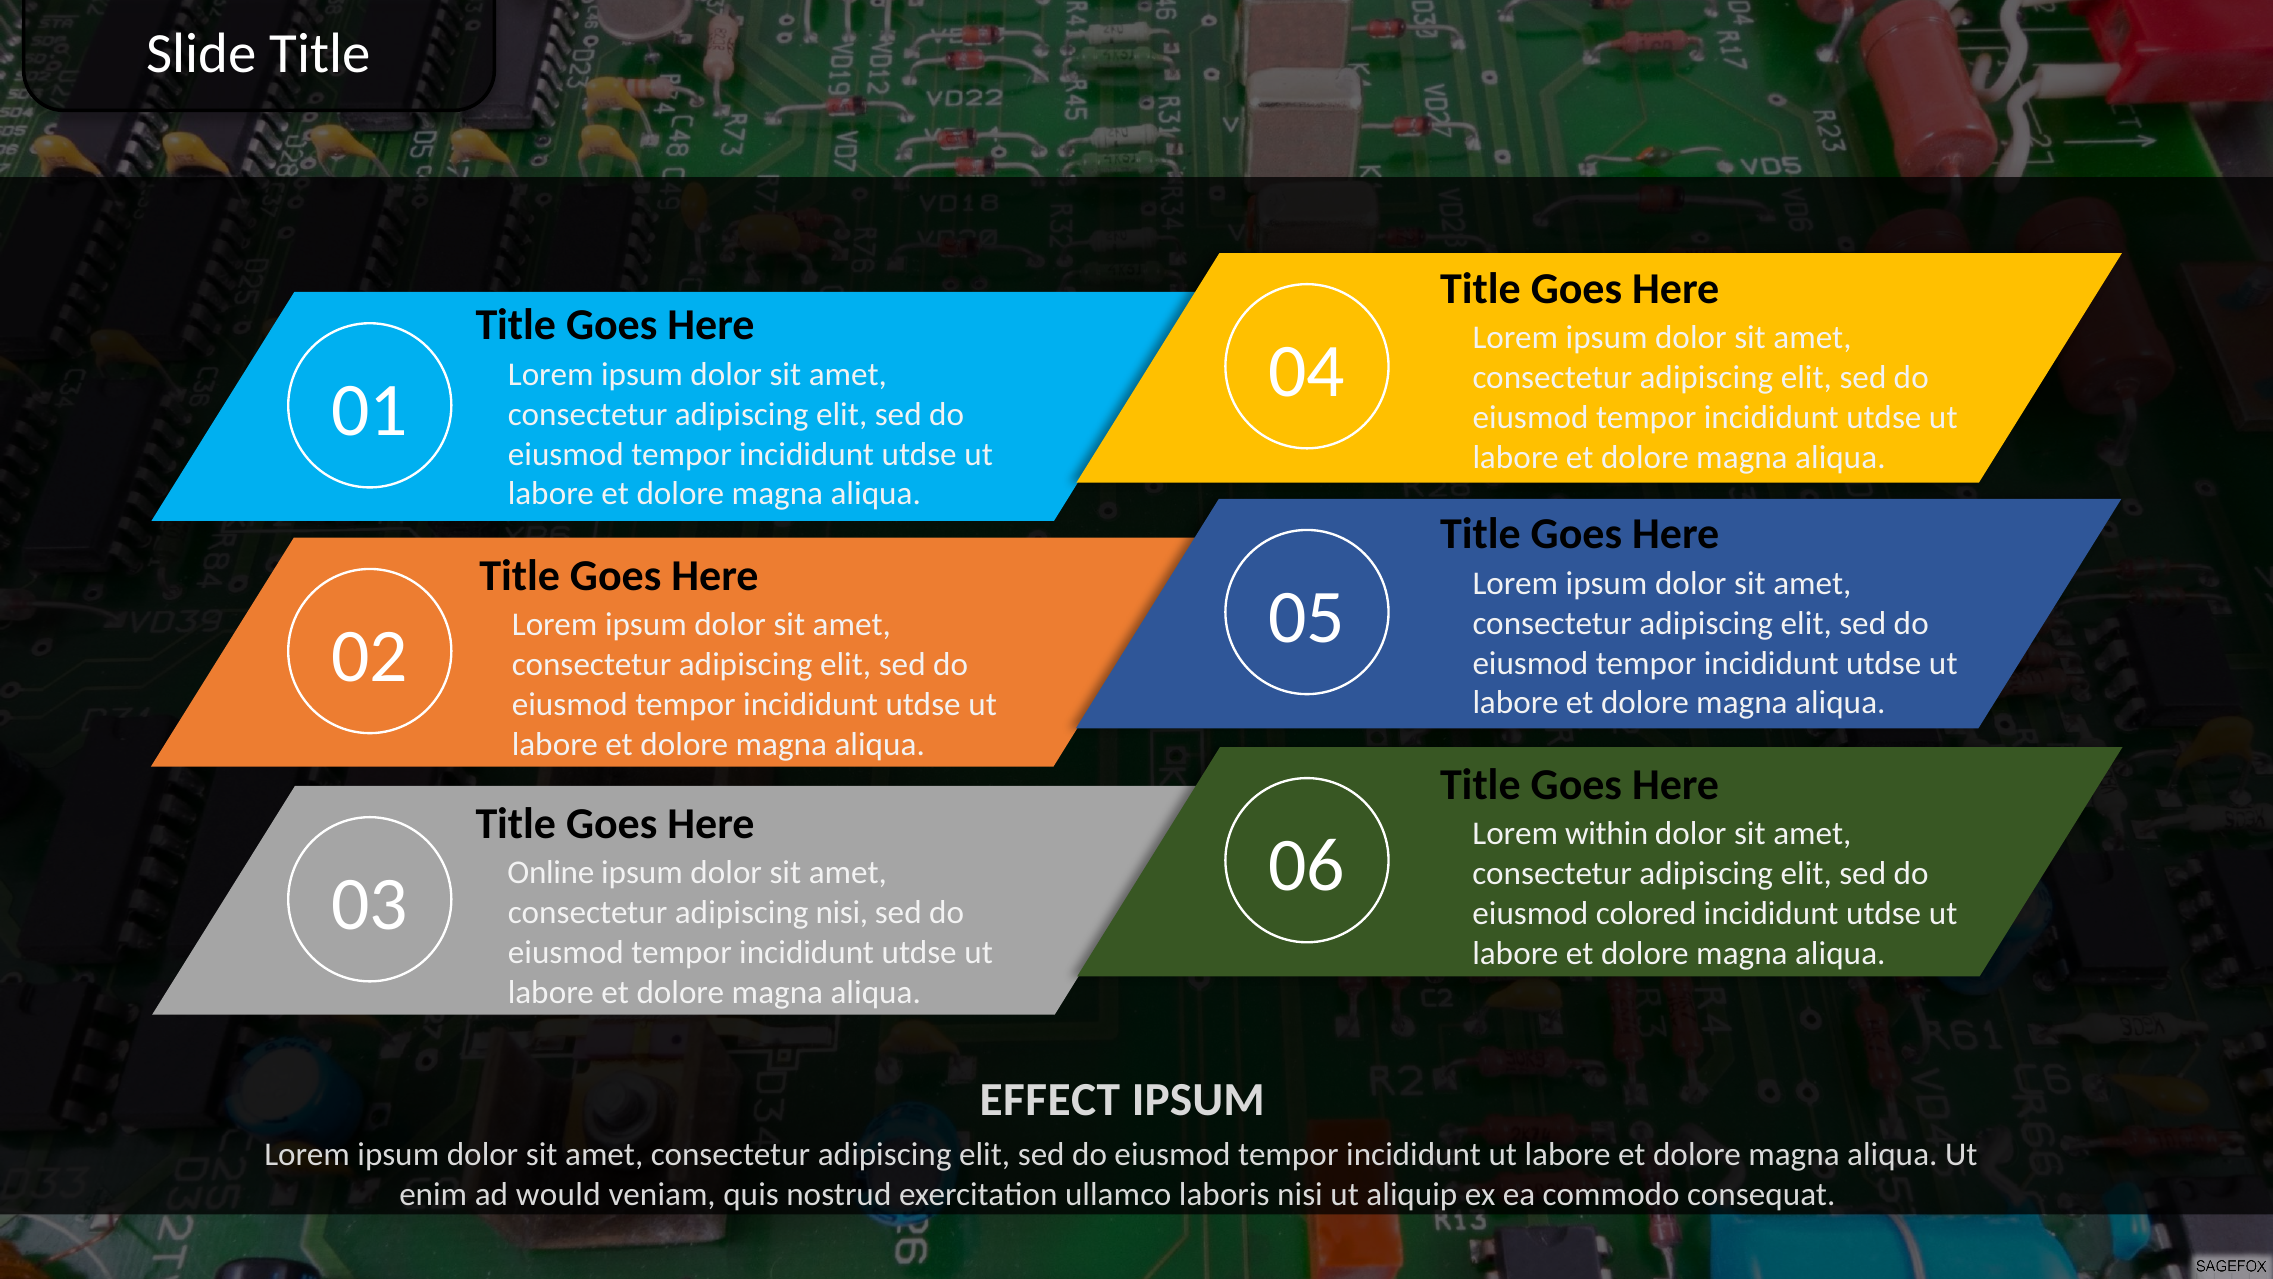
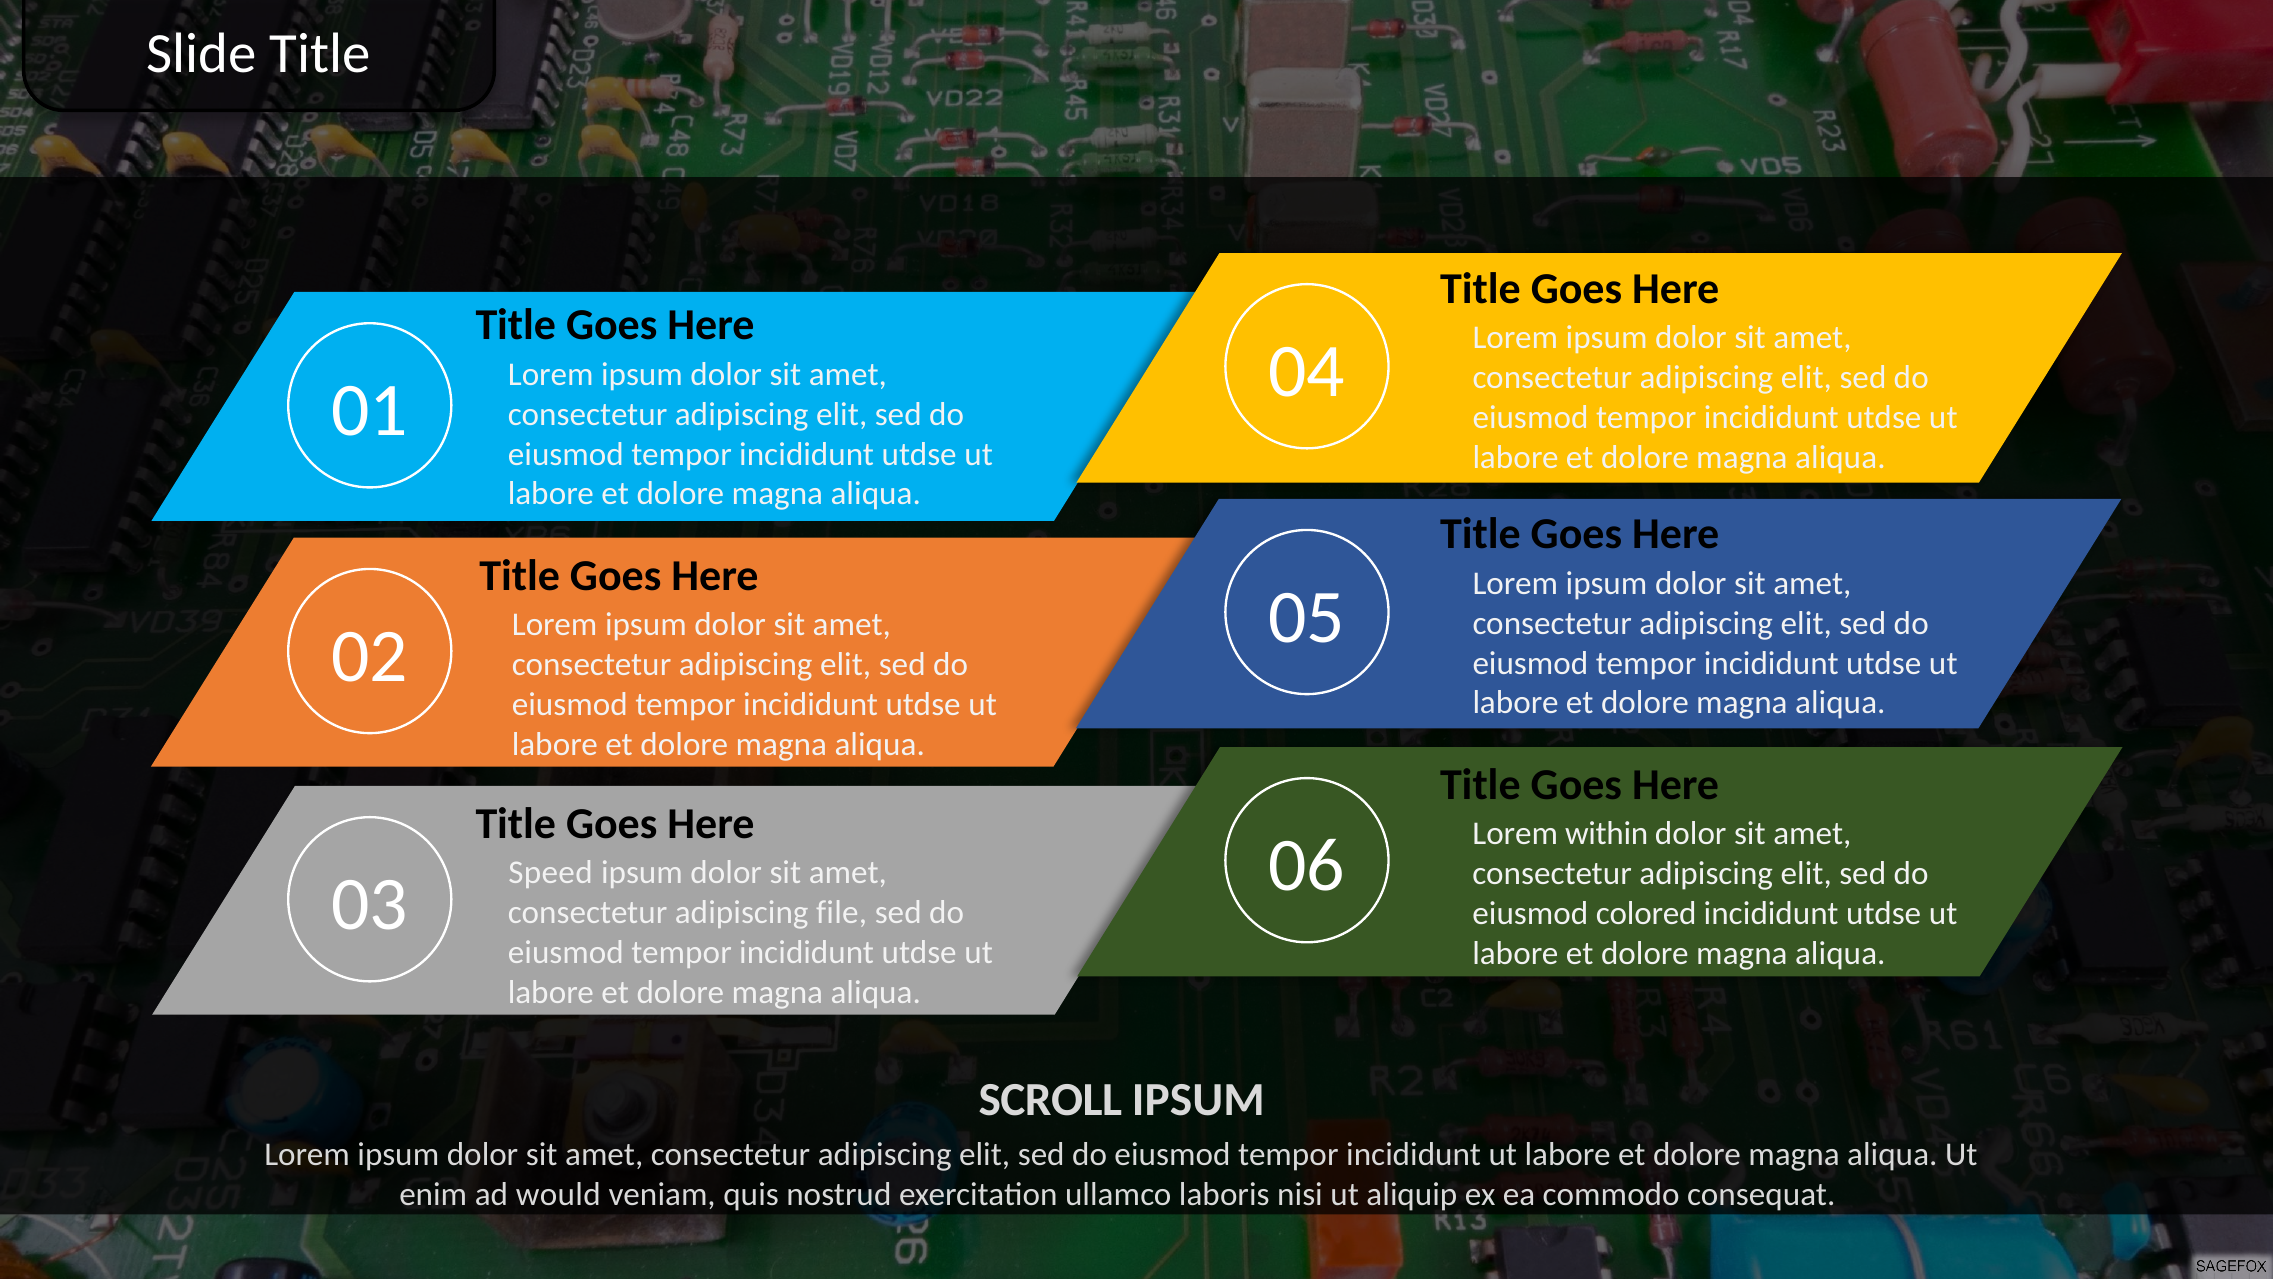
Online: Online -> Speed (551, 873)
adipiscing nisi: nisi -> file (842, 912)
EFFECT: EFFECT -> SCROLL (1050, 1100)
